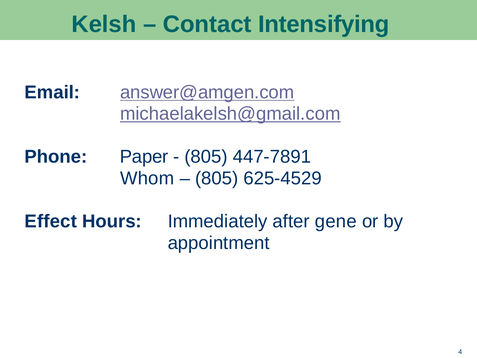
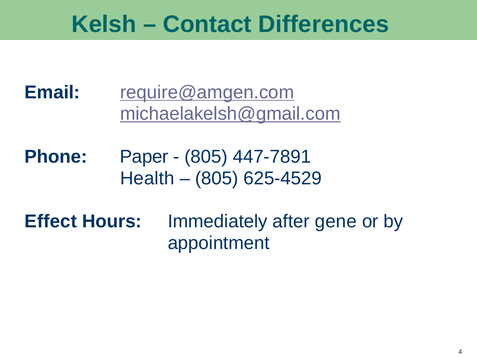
Intensifying: Intensifying -> Differences (324, 24)
answer@amgen.com: answer@amgen.com -> require@amgen.com (207, 92)
Whom: Whom -> Health (147, 178)
